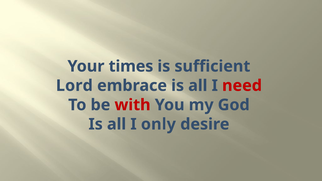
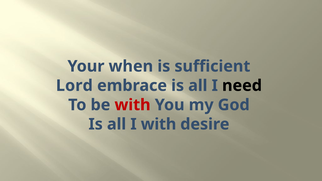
times: times -> when (131, 66)
need colour: red -> black (242, 86)
I only: only -> with (159, 124)
